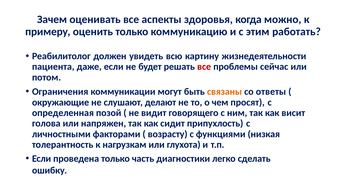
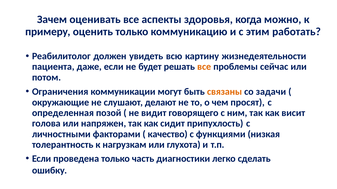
все colour: red -> orange (204, 67)
ответы: ответы -> задачи (271, 92)
возрасту: возрасту -> качество (168, 134)
